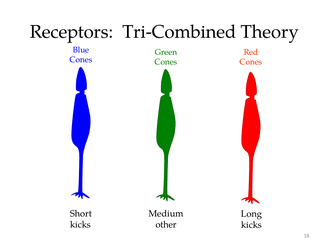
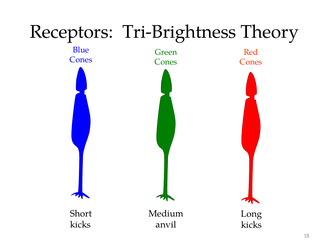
Tri-Combined: Tri-Combined -> Tri-Brightness (179, 32)
other: other -> anvil (166, 224)
